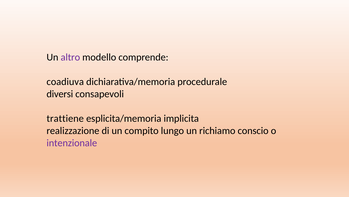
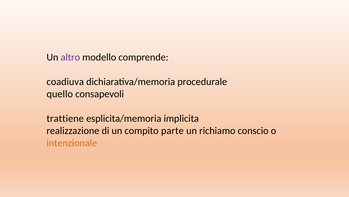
diversi: diversi -> quello (60, 94)
lungo: lungo -> parte (172, 130)
intenzionale colour: purple -> orange (72, 143)
